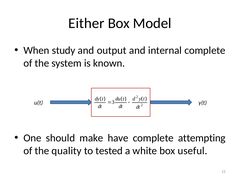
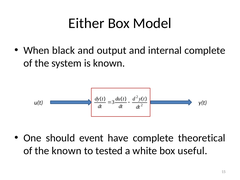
study: study -> black (64, 50)
make: make -> event (91, 138)
attempting: attempting -> theoretical (202, 138)
the quality: quality -> known (67, 151)
